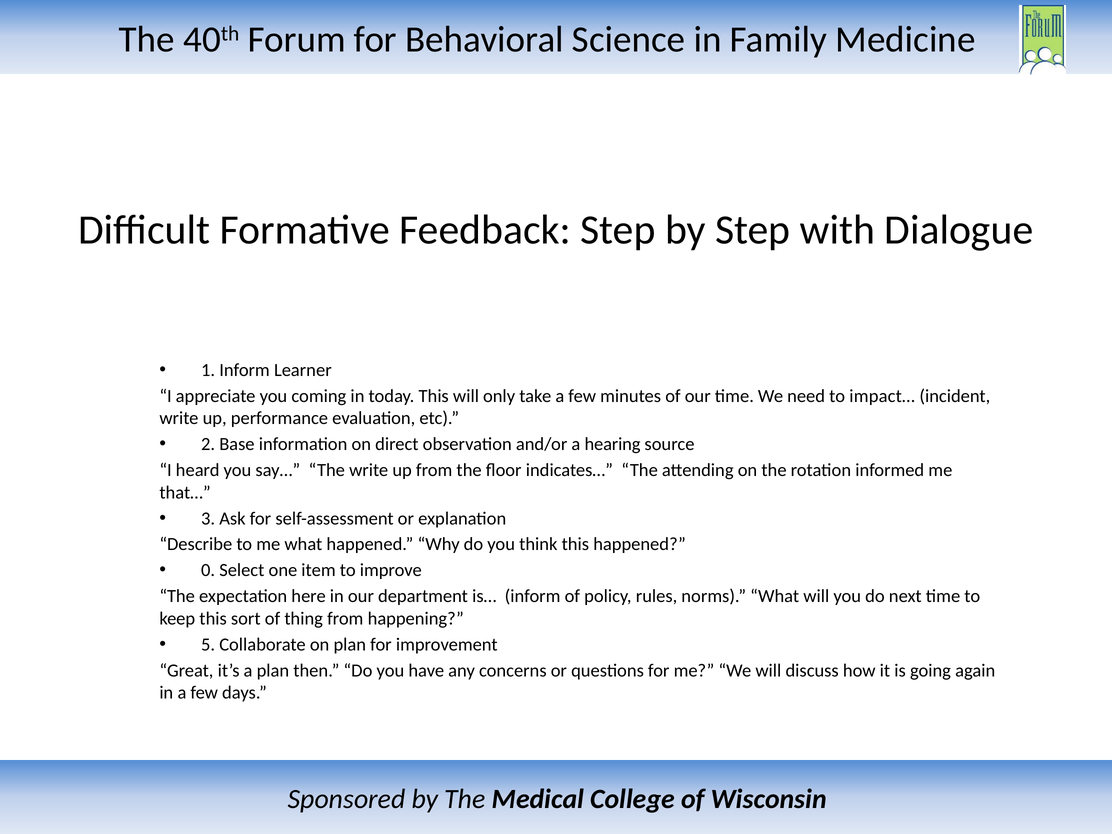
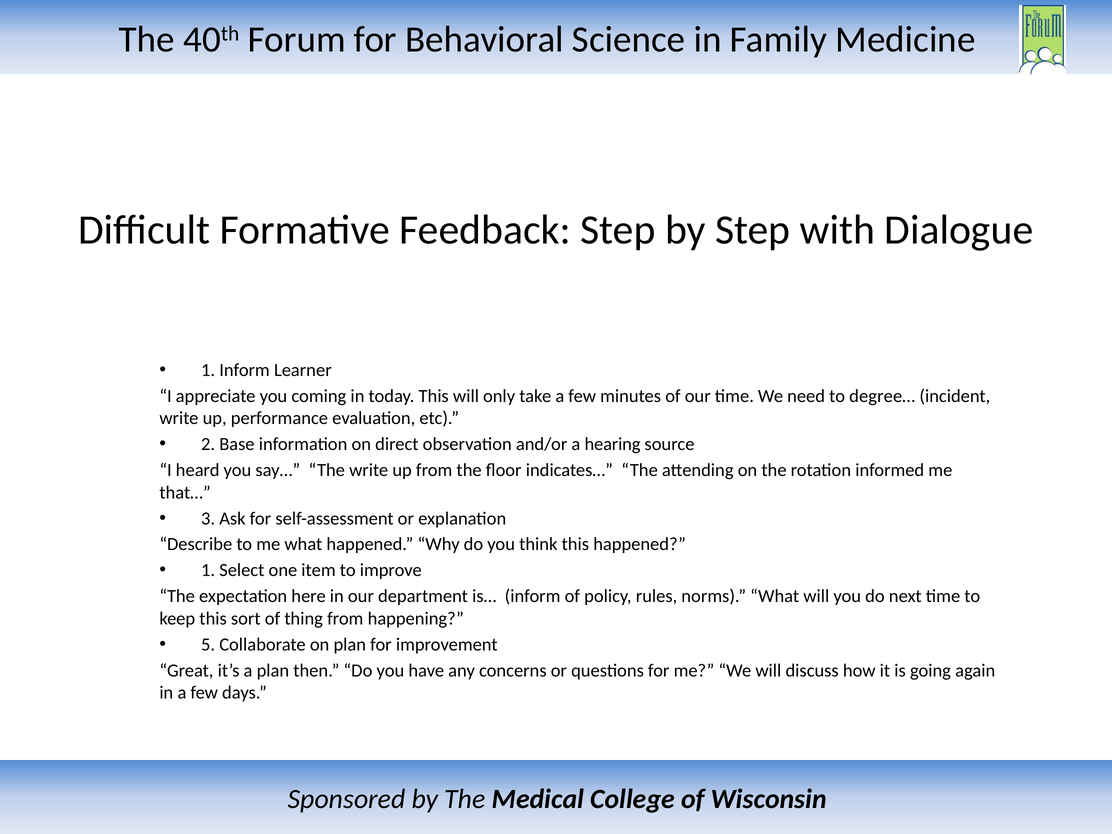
impact…: impact… -> degree… (882, 396)
0: 0 -> 1 (208, 570)
